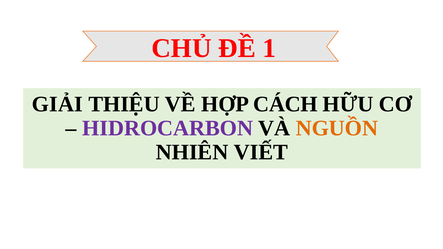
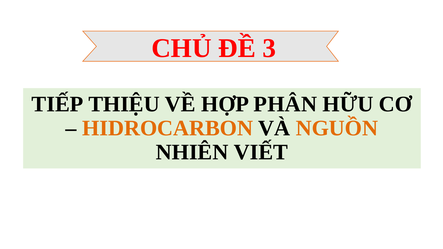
1: 1 -> 3 (269, 48)
GIẢI: GIẢI -> TIẾP (57, 104)
CÁCH: CÁCH -> PHÂN (285, 104)
HIDROCARBON colour: purple -> orange (168, 128)
